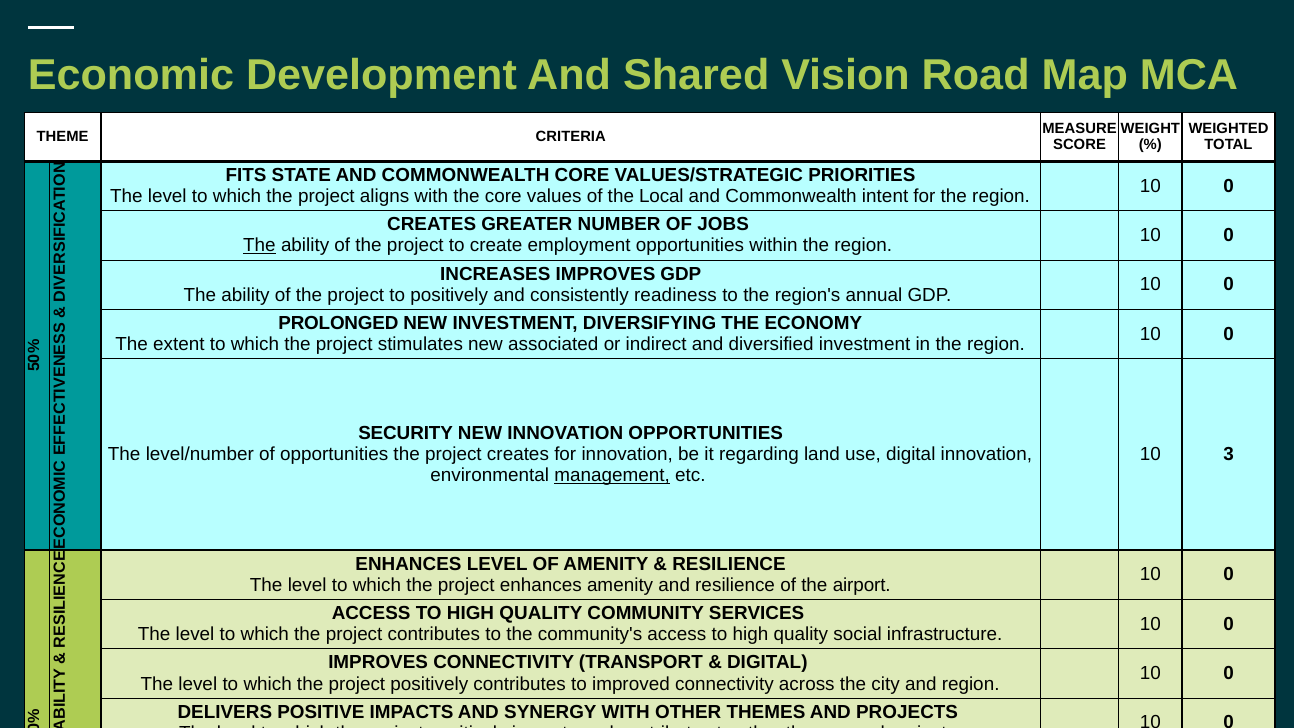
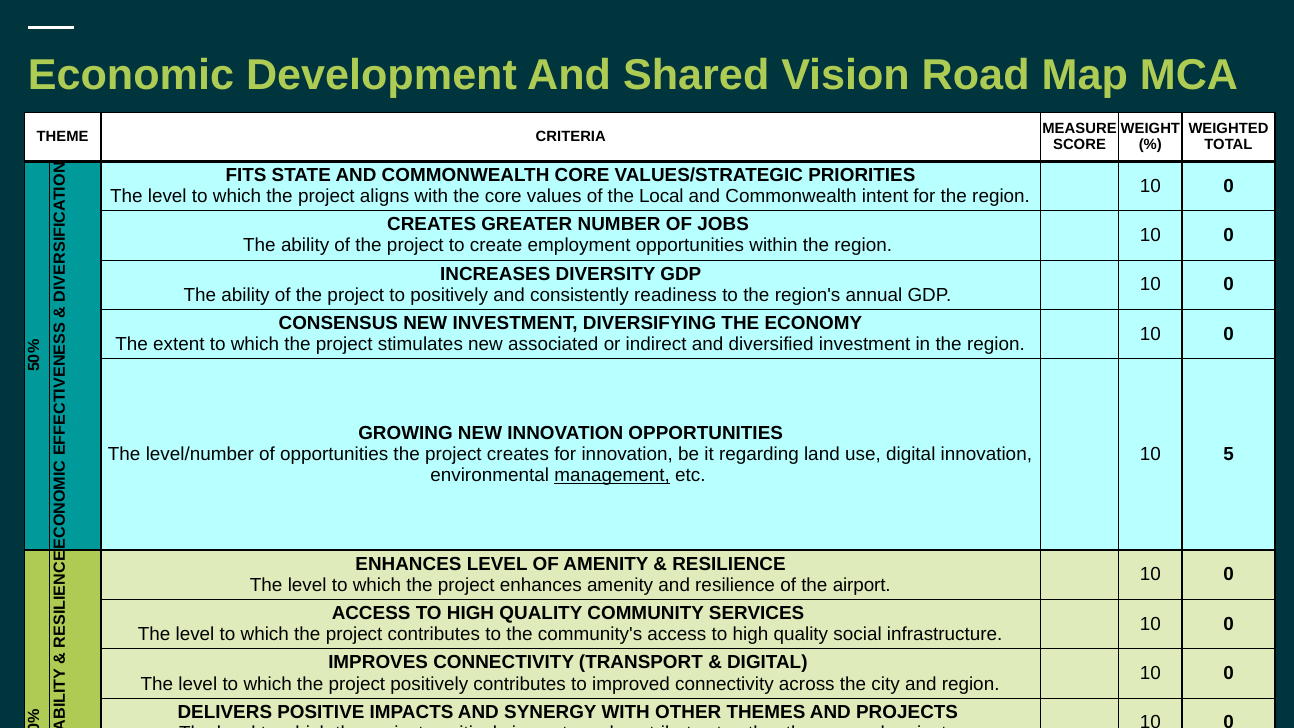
The underline: present -> none (259, 246)
INCREASES IMPROVES: IMPROVES -> DIVERSITY (606, 274)
PROLONGED: PROLONGED -> CONSENSUS (338, 323)
SECURITY: SECURITY -> GROWING (406, 433)
10 3: 3 -> 5 (1229, 454)
